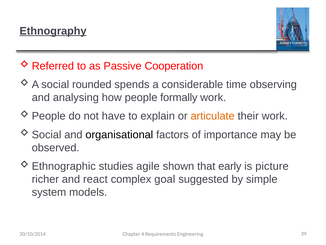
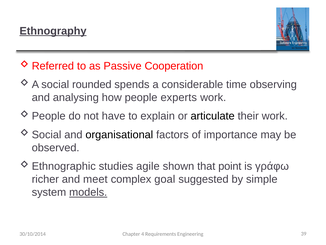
formally: formally -> experts (179, 97)
articulate colour: orange -> black (213, 116)
early: early -> point (230, 166)
picture: picture -> γράφω (272, 166)
react: react -> meet (95, 179)
models underline: none -> present (88, 192)
